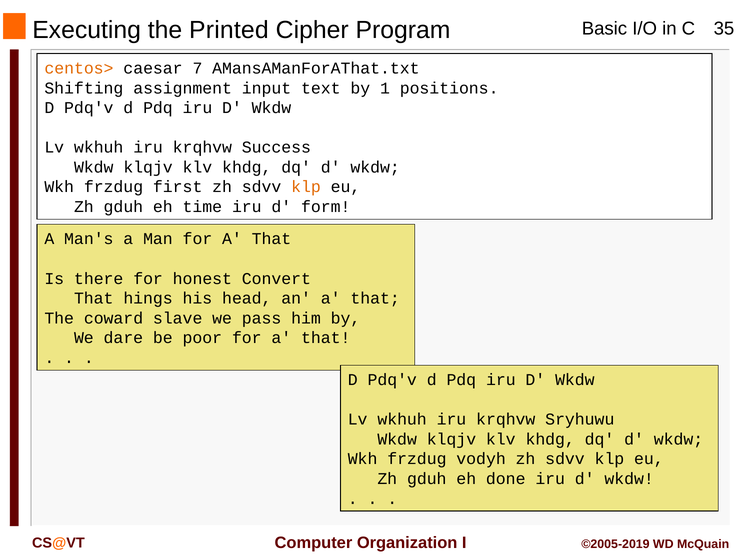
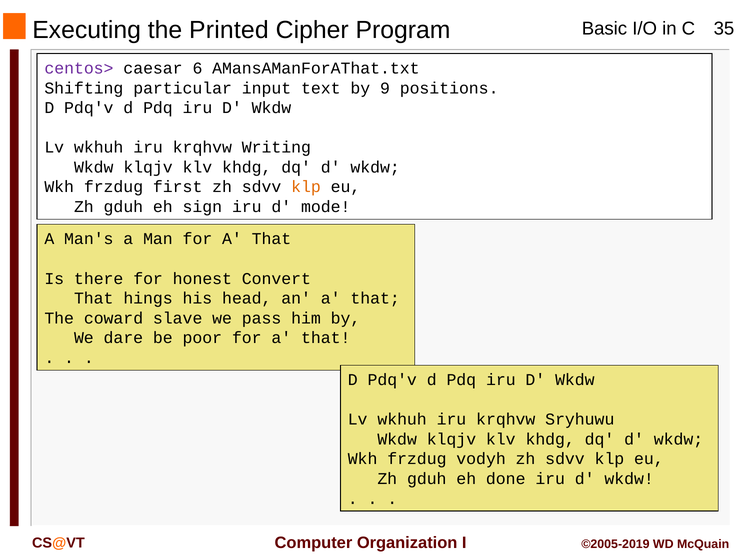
centos> colour: orange -> purple (79, 68)
7: 7 -> 6 (197, 68)
assignment: assignment -> particular (183, 88)
1: 1 -> 9 (385, 88)
Success: Success -> Writing (276, 148)
time: time -> sign (202, 207)
form: form -> mode (326, 207)
